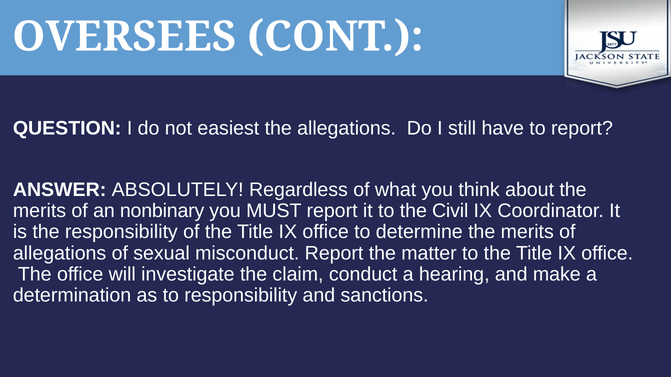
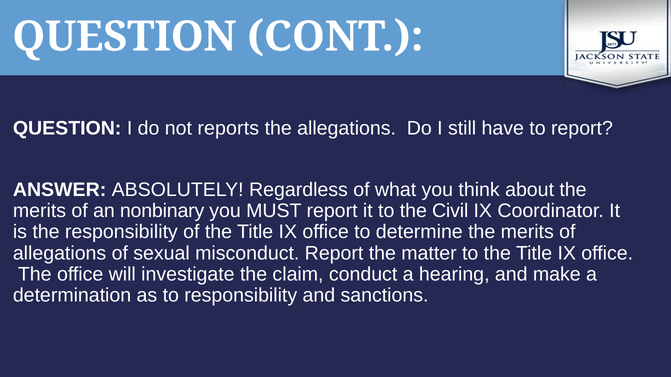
OVERSEES: OVERSEES -> QUESTION (124, 37)
easiest: easiest -> reports (228, 128)
